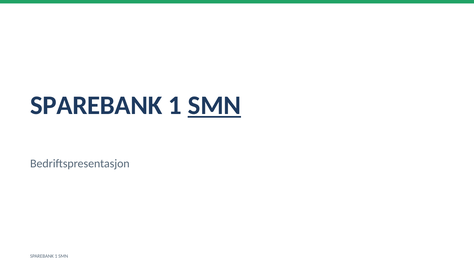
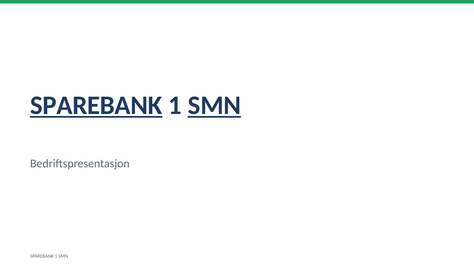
SPAREBANK underline: none -> present (96, 105)
